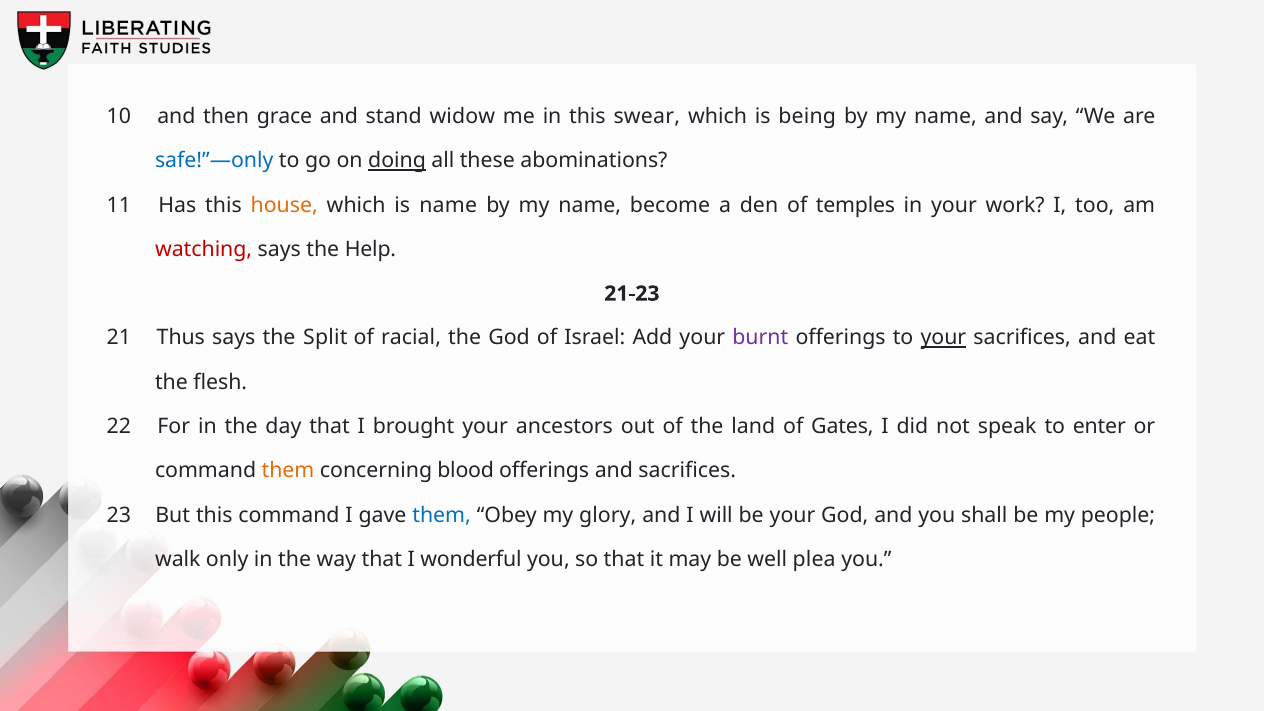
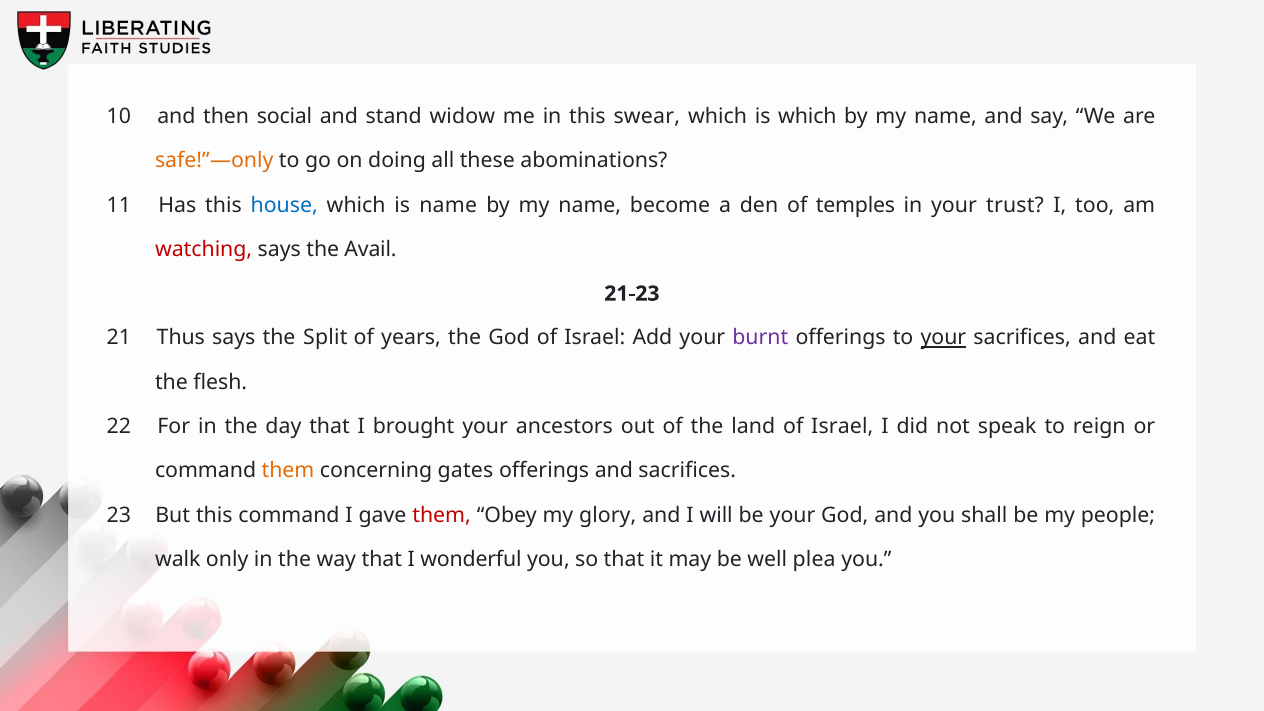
grace: grace -> social (285, 117)
is being: being -> which (807, 117)
safe!”—only colour: blue -> orange (214, 161)
doing underline: present -> none (397, 161)
house colour: orange -> blue (284, 205)
work: work -> trust (1015, 205)
Help: Help -> Avail (371, 249)
racial: racial -> years (411, 338)
land of Gates: Gates -> Israel (842, 426)
enter: enter -> reign (1099, 426)
blood: blood -> gates (465, 471)
them colour: blue -> red (442, 515)
